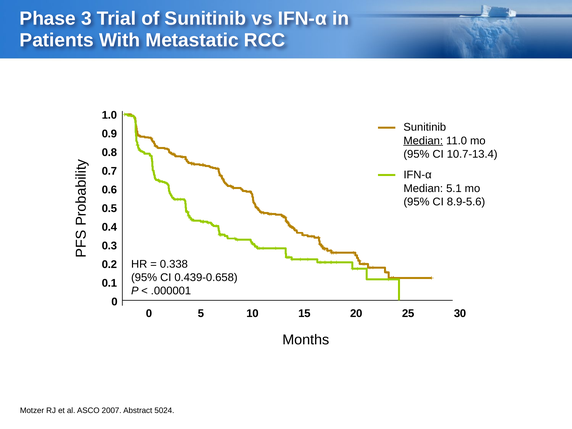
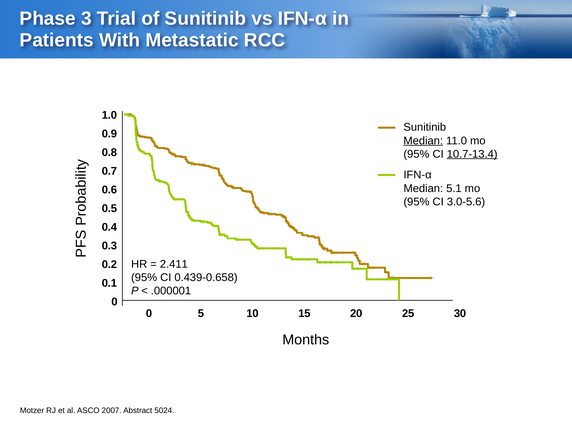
10.7-13.4 underline: none -> present (472, 154)
8.9-5.6: 8.9-5.6 -> 3.0-5.6 (466, 202)
0.338: 0.338 -> 2.411 (174, 264)
